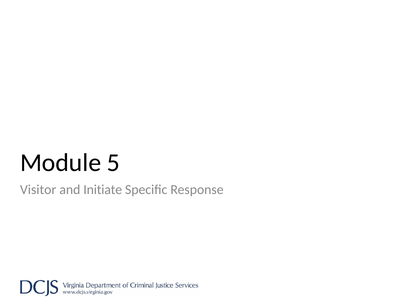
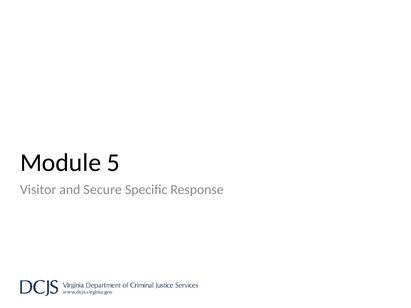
Initiate: Initiate -> Secure (103, 190)
